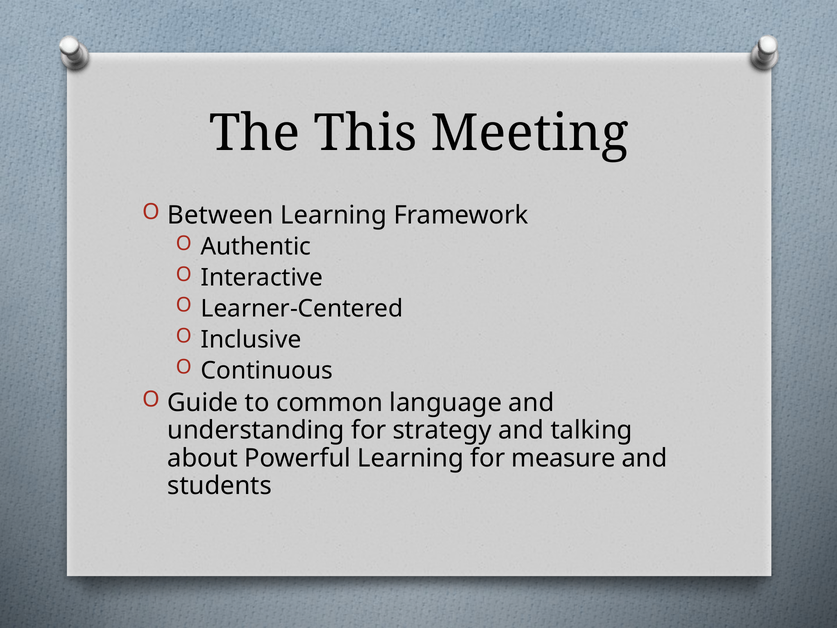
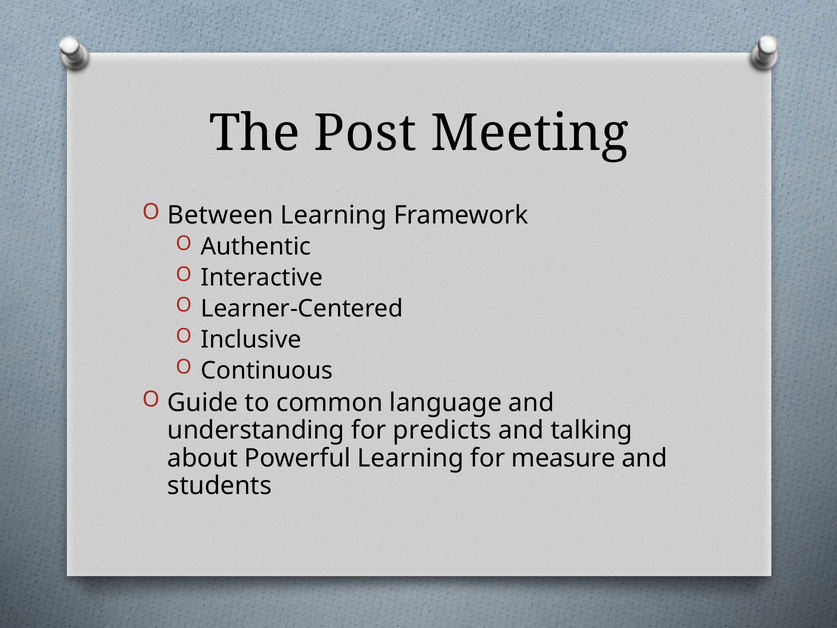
This: This -> Post (365, 133)
strategy: strategy -> predicts (442, 430)
